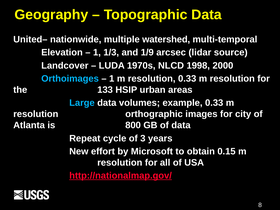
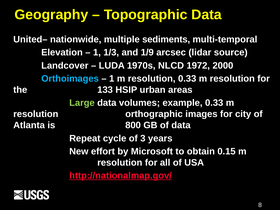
watershed: watershed -> sediments (166, 39)
1998: 1998 -> 1972 (198, 66)
Large colour: light blue -> light green (82, 103)
